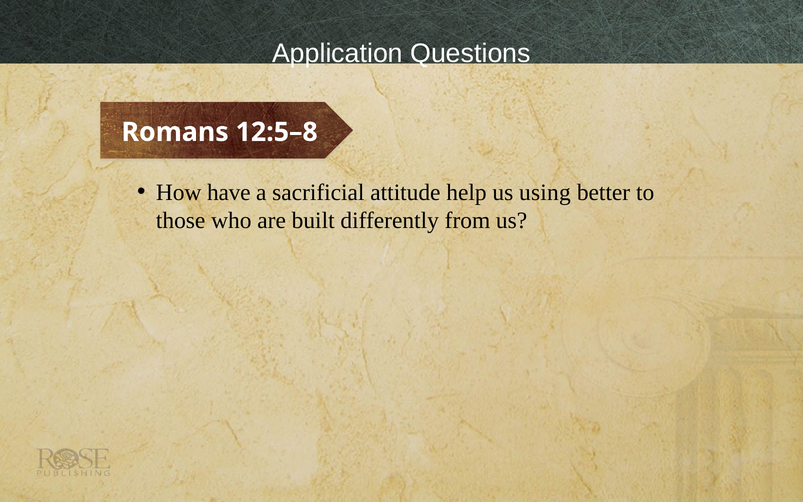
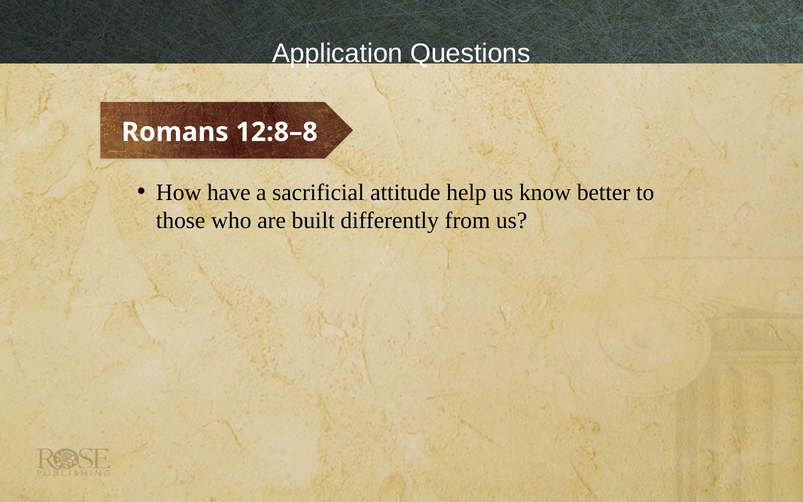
12:5–8: 12:5–8 -> 12:8–8 (277, 132)
using: using -> know (545, 192)
